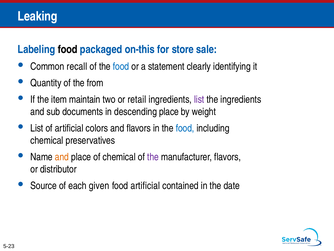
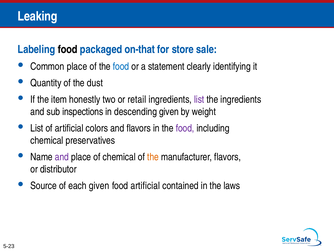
on-this: on-this -> on-that (140, 49)
Common recall: recall -> place (77, 66)
from: from -> dust (95, 83)
maintain: maintain -> honestly (85, 99)
documents: documents -> inspections (83, 112)
descending place: place -> given (169, 112)
food colour: blue -> purple (185, 128)
and colour: orange -> purple (62, 157)
the colour: purple -> orange (153, 157)
date: date -> laws (232, 185)
